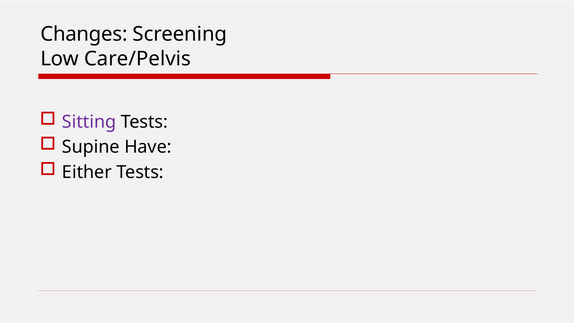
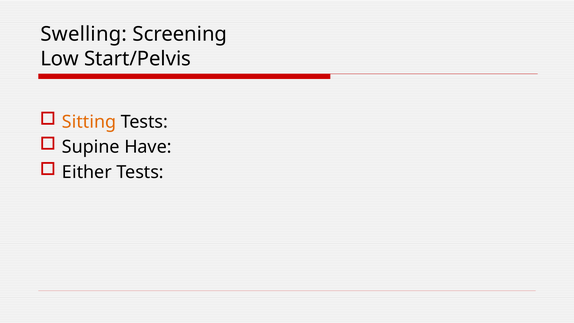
Changes: Changes -> Swelling (84, 34)
Care/Pelvis: Care/Pelvis -> Start/Pelvis (138, 59)
Sitting colour: purple -> orange (89, 122)
